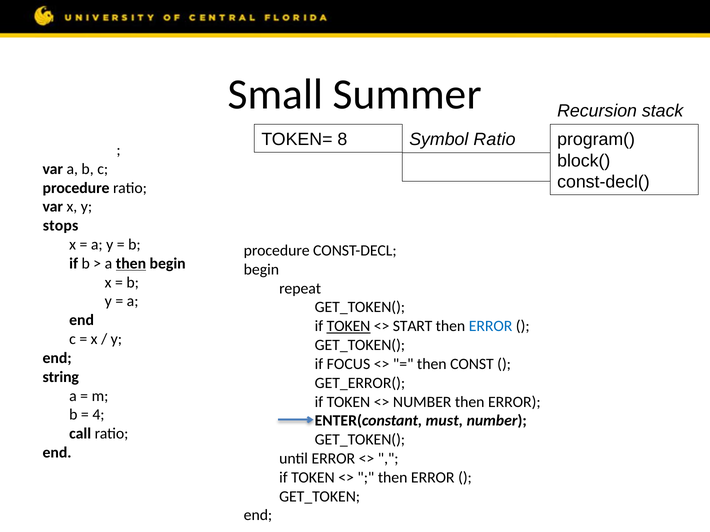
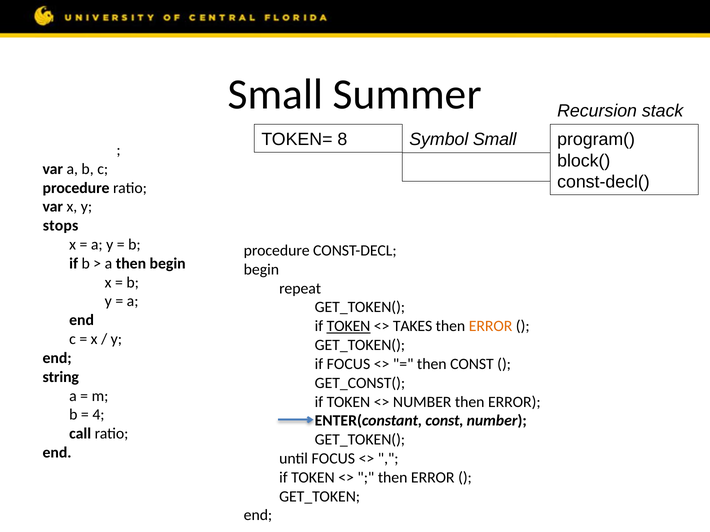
Symbol Ratio: Ratio -> Small (495, 140)
then underline: present -> none (131, 264)
START: START -> TAKES (413, 326)
ERROR colour: blue -> orange (491, 326)
GET_ERROR(: GET_ERROR( -> GET_CONST( (360, 383)
ENTER(constant must: must -> const (444, 421)
until ERROR: ERROR -> FOCUS (333, 459)
